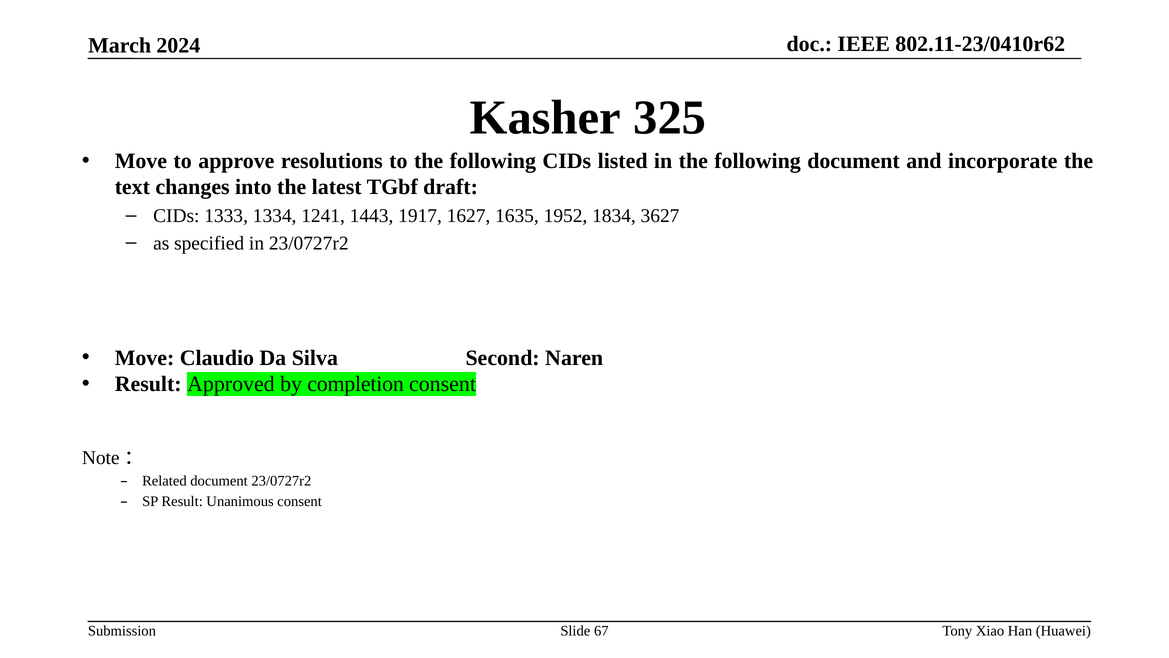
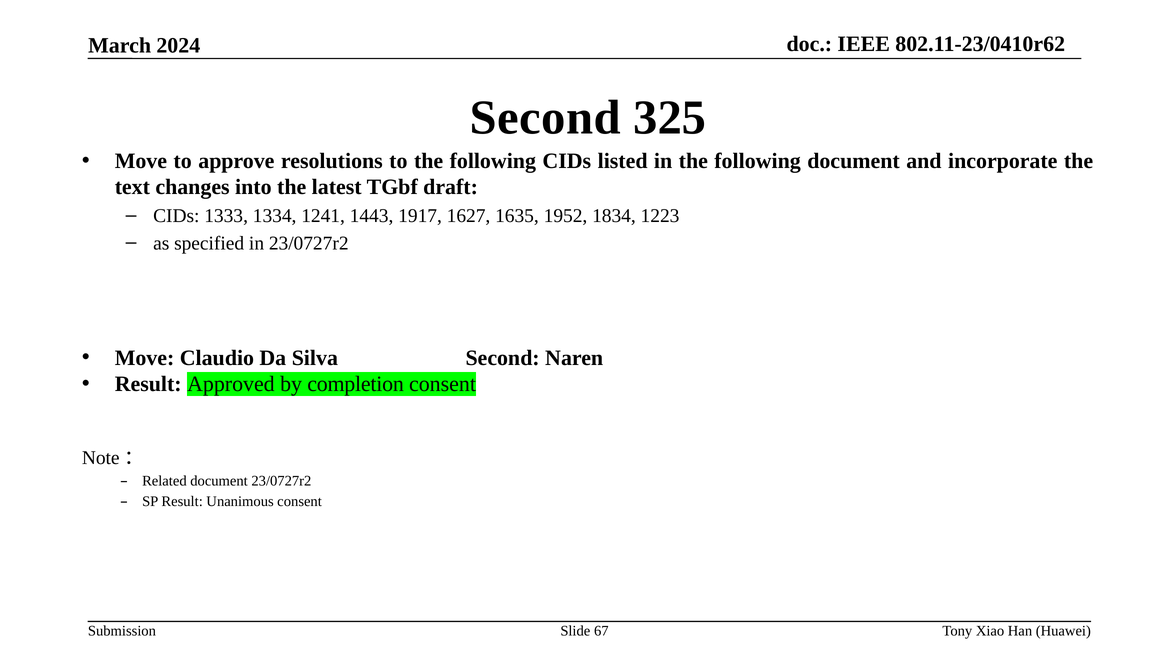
Kasher: Kasher -> Second (545, 117)
3627: 3627 -> 1223 (660, 216)
